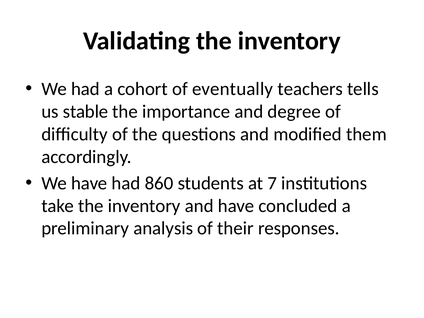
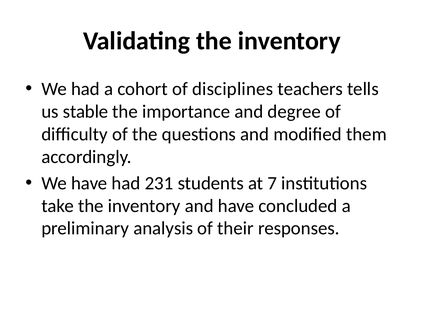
eventually: eventually -> disciplines (233, 89)
860: 860 -> 231 (159, 183)
